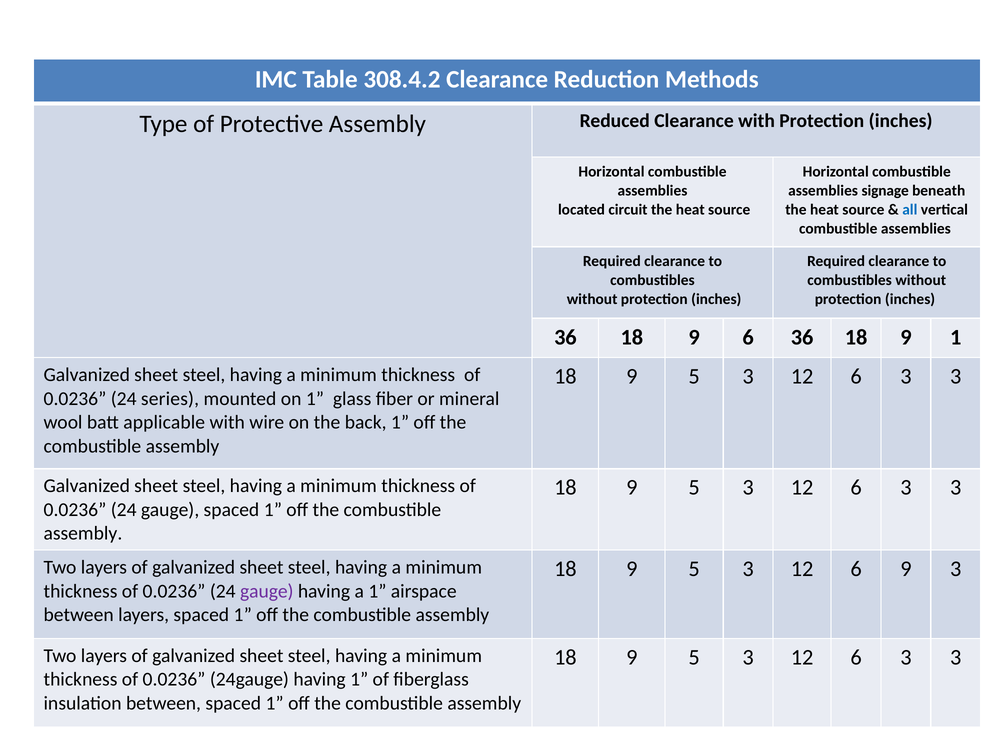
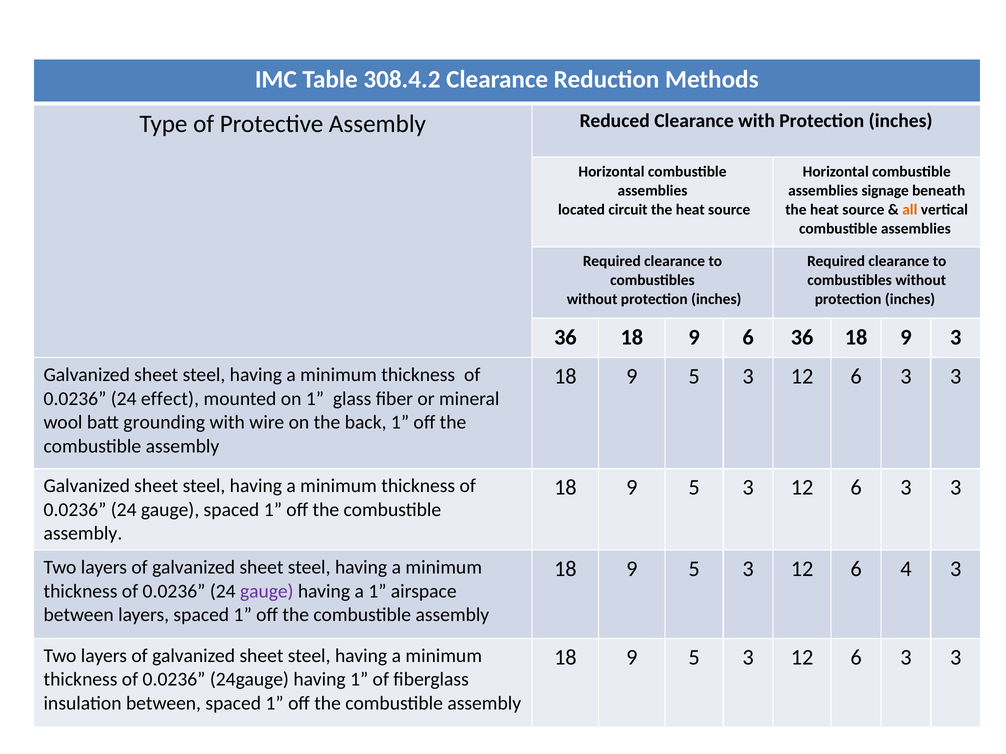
all colour: blue -> orange (910, 210)
9 1: 1 -> 3 (956, 337)
series: series -> effect (170, 399)
applicable: applicable -> grounding (164, 423)
6 9: 9 -> 4 (906, 569)
